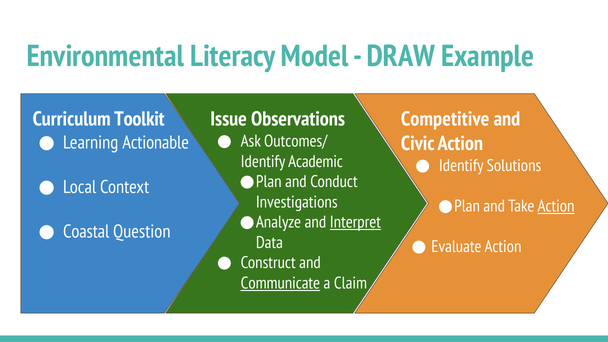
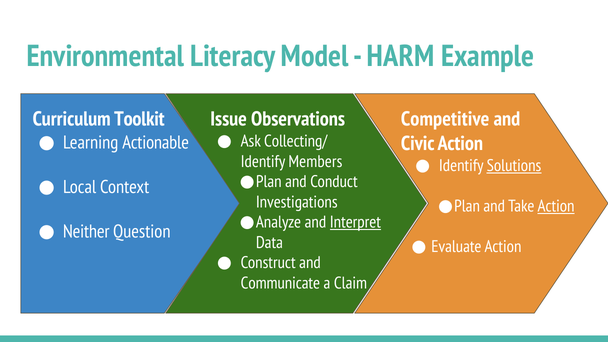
DRAW: DRAW -> HARM (401, 56)
Outcomes/: Outcomes/ -> Collecting/ (296, 141)
Academic: Academic -> Members (315, 161)
Solutions underline: none -> present (514, 166)
Coastal: Coastal -> Neither (86, 232)
Communicate underline: present -> none (280, 283)
